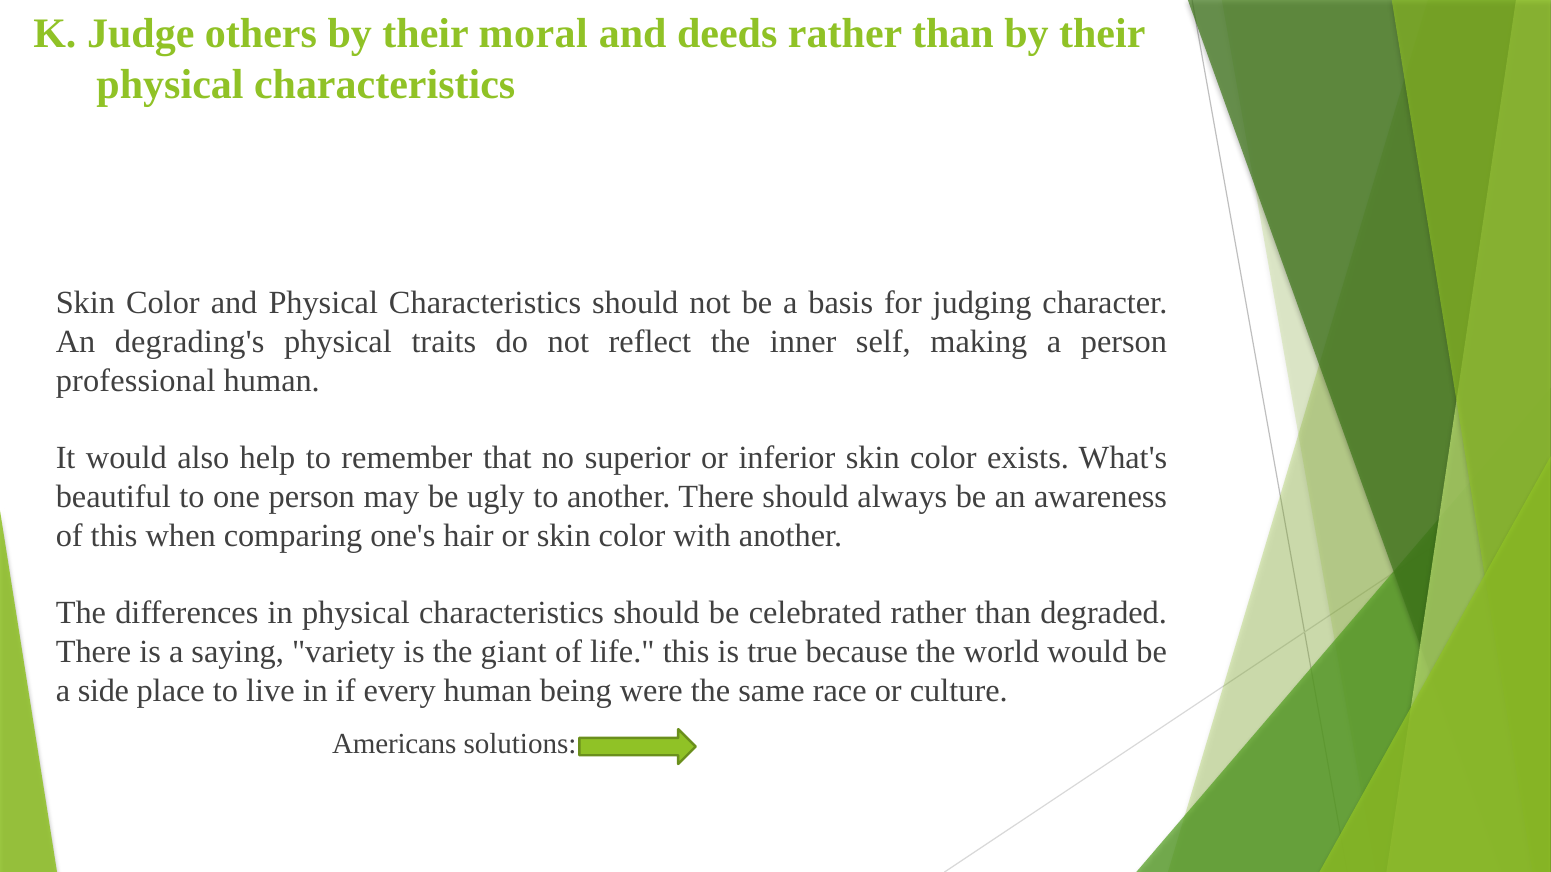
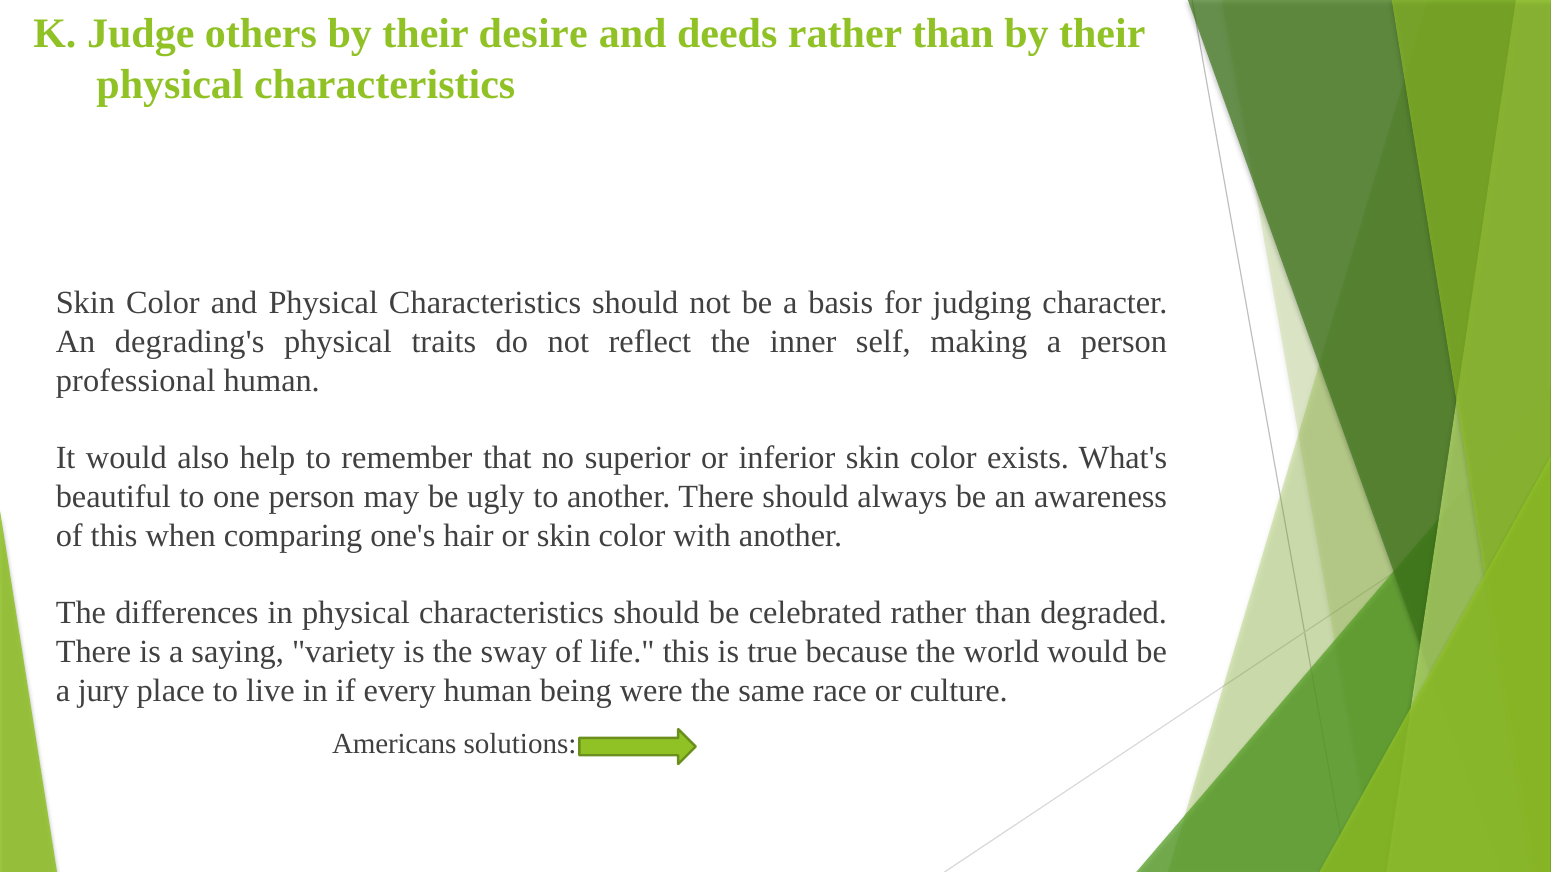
moral: moral -> desire (533, 34)
giant: giant -> sway (514, 652)
side: side -> jury (104, 691)
